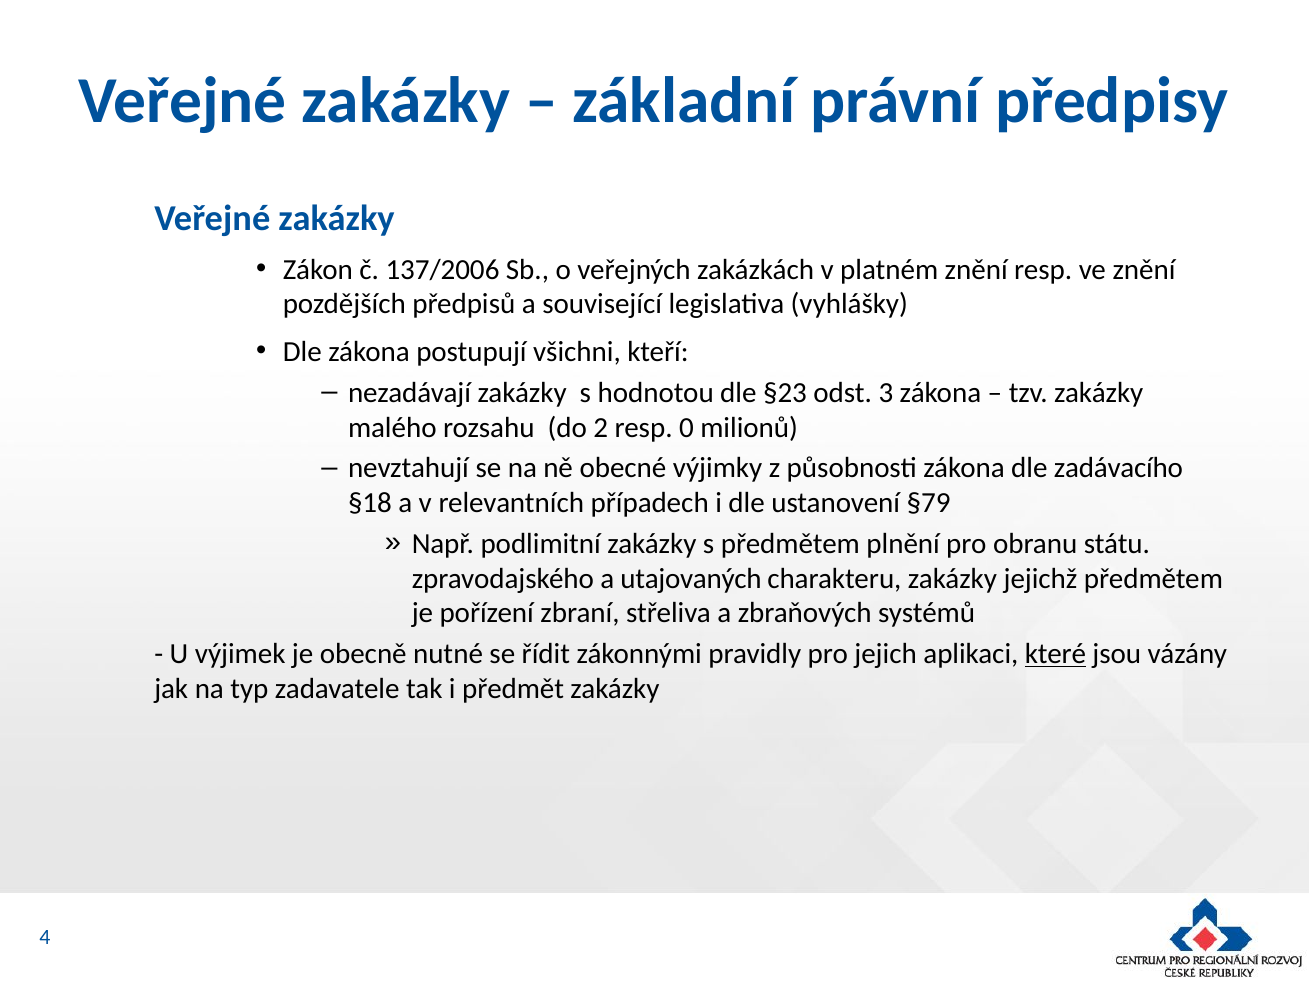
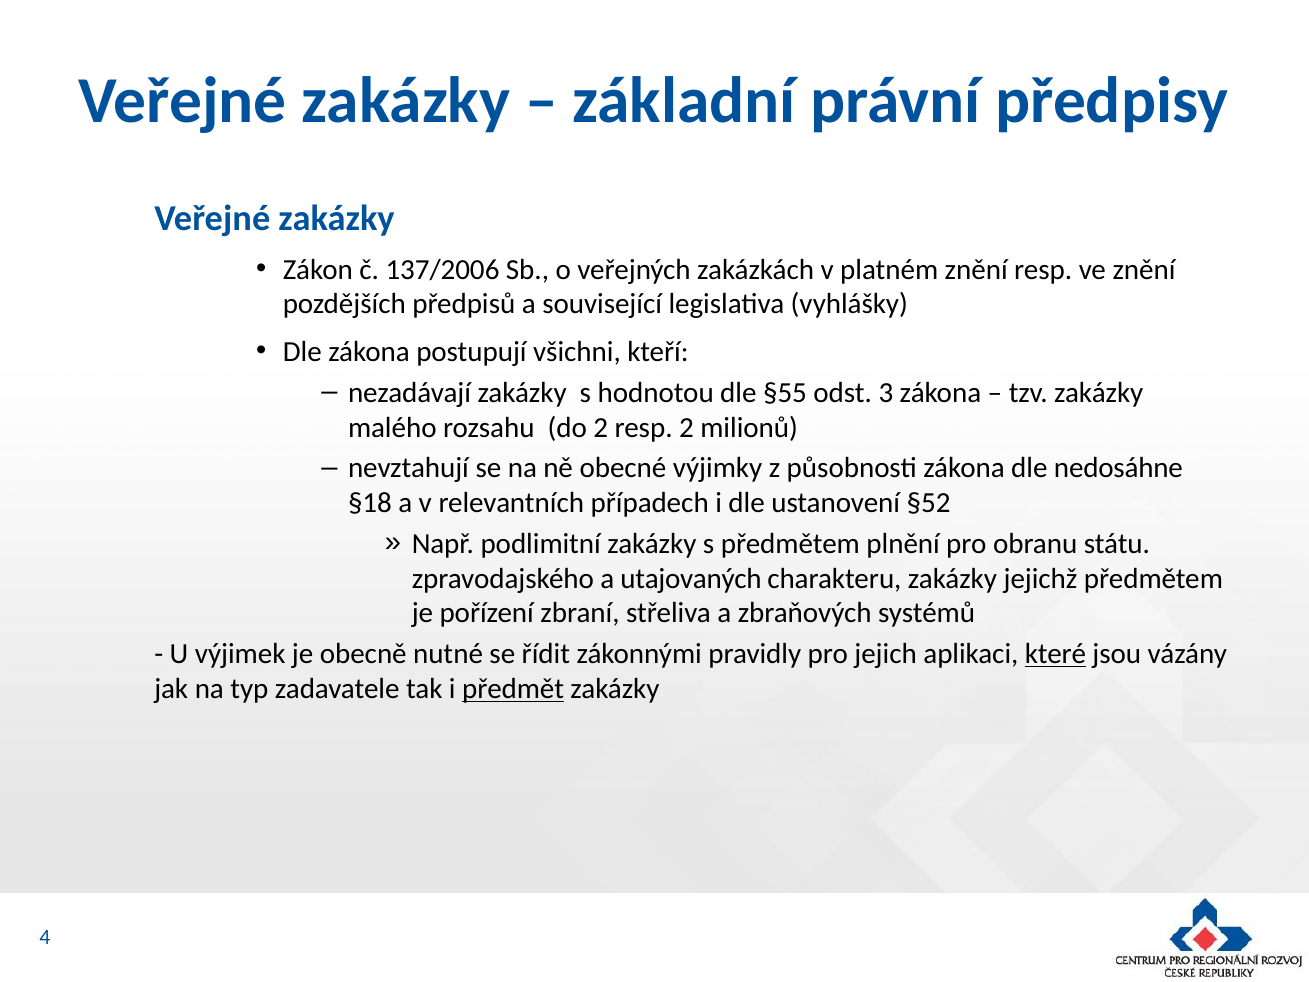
§23: §23 -> §55 (785, 393)
resp 0: 0 -> 2 (687, 427)
zadávacího: zadávacího -> nedosáhne (1118, 468)
§79: §79 -> §52 (929, 503)
předmět underline: none -> present (513, 689)
